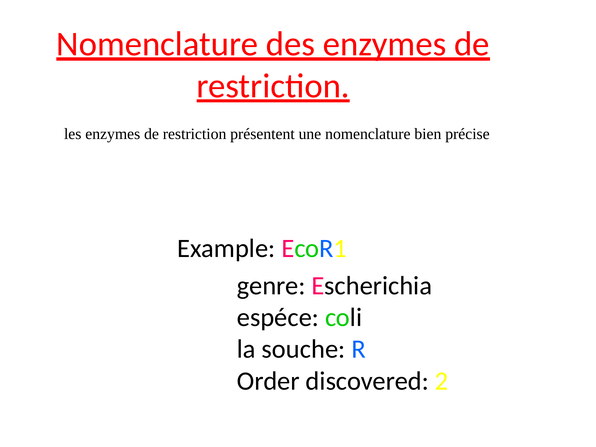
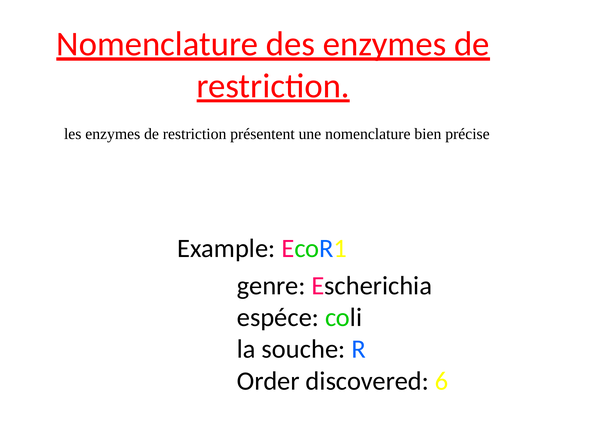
2: 2 -> 6 (442, 381)
